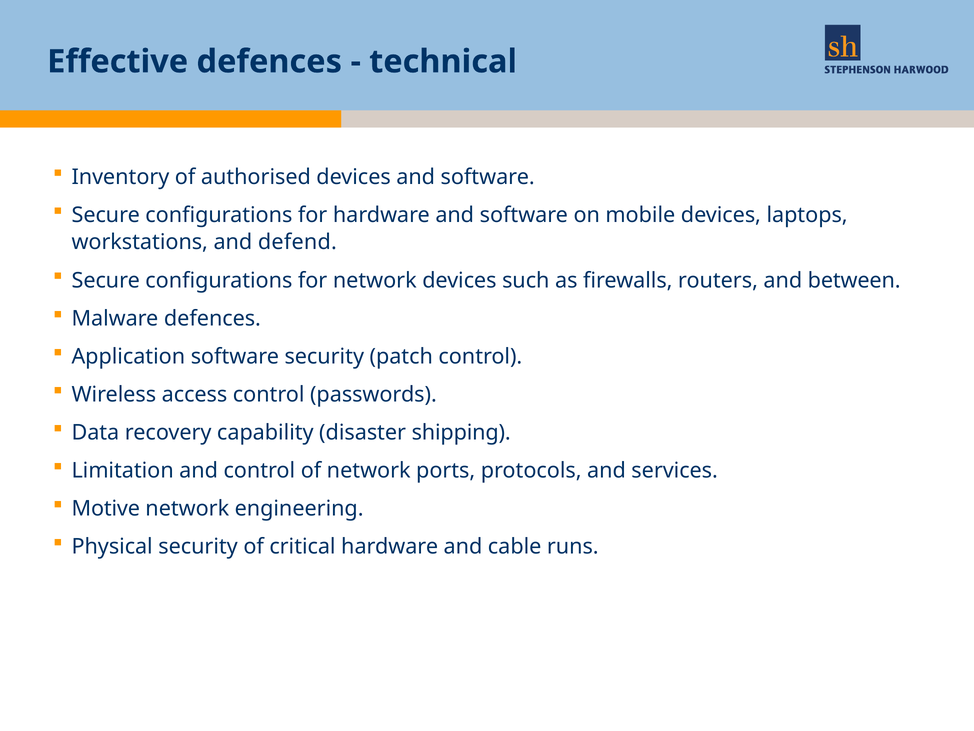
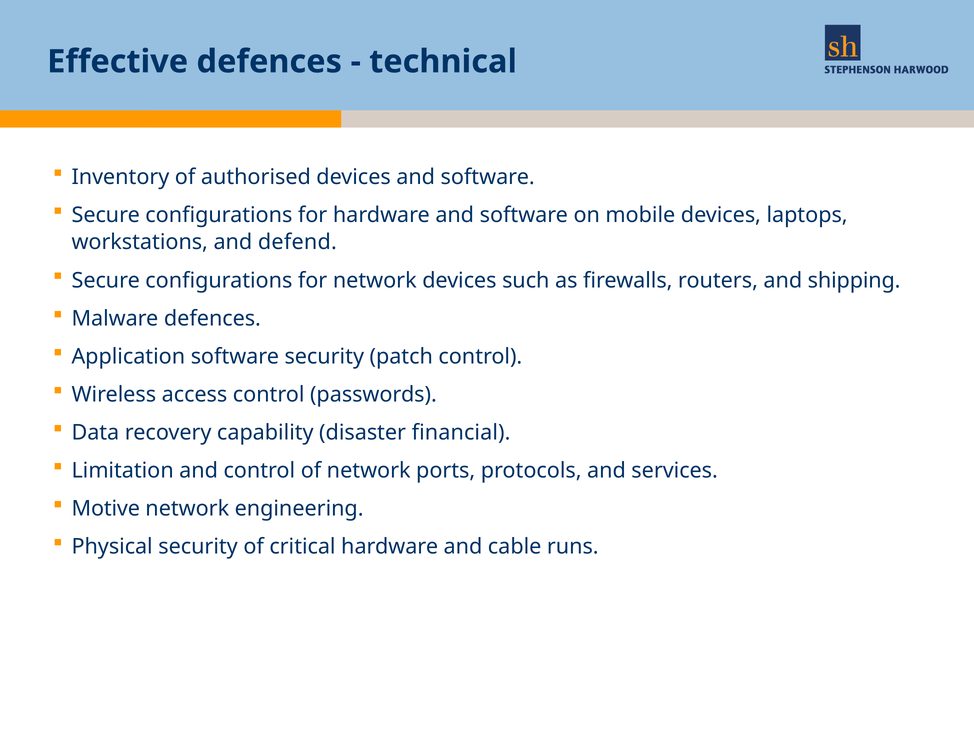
between: between -> shipping (854, 280)
shipping: shipping -> financial (461, 432)
